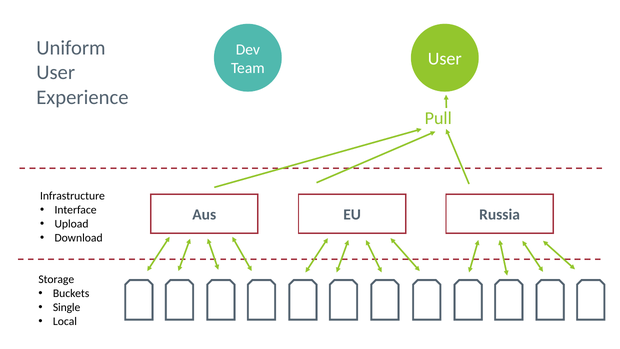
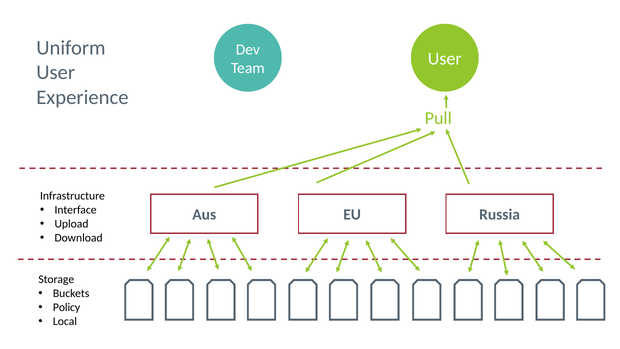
Single: Single -> Policy (67, 307)
